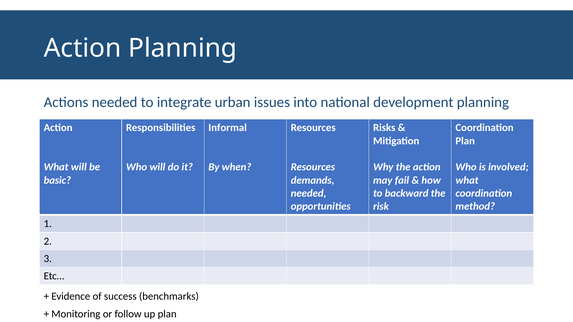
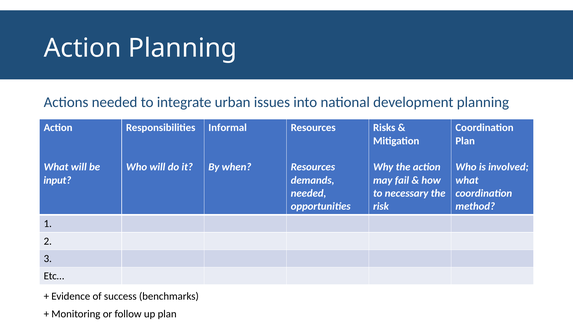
basic: basic -> input (57, 180)
backward: backward -> necessary (407, 193)
